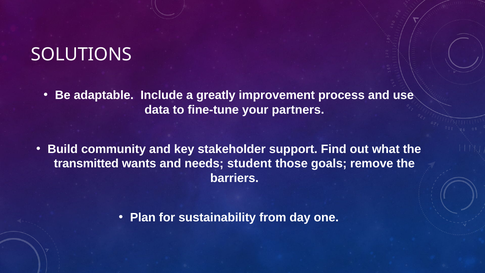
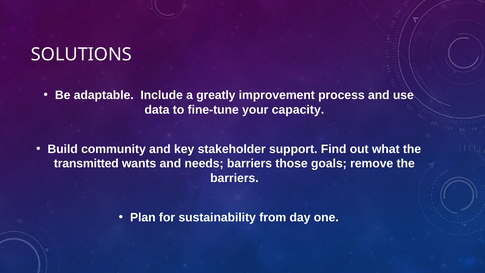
partners: partners -> capacity (298, 110)
needs student: student -> barriers (250, 163)
